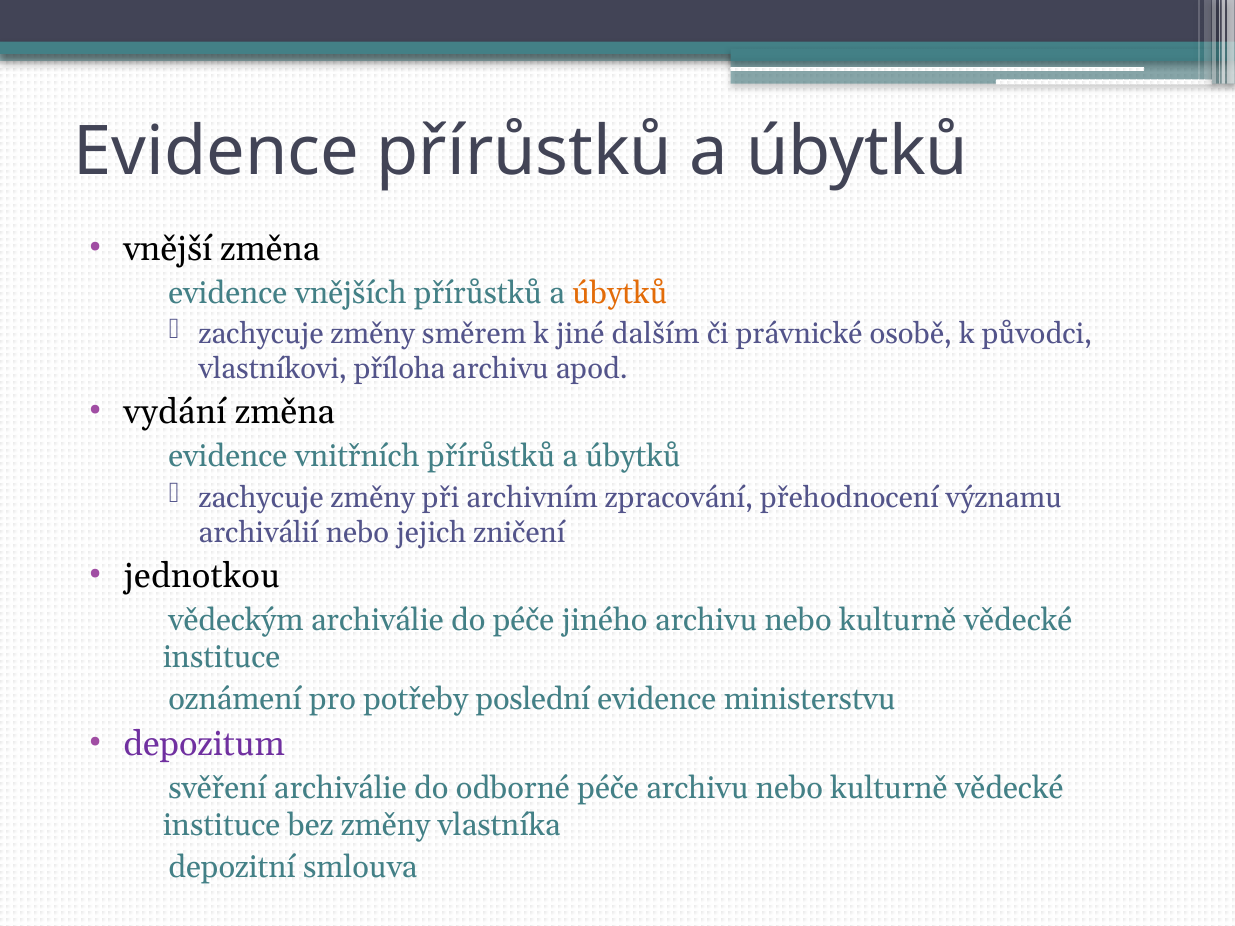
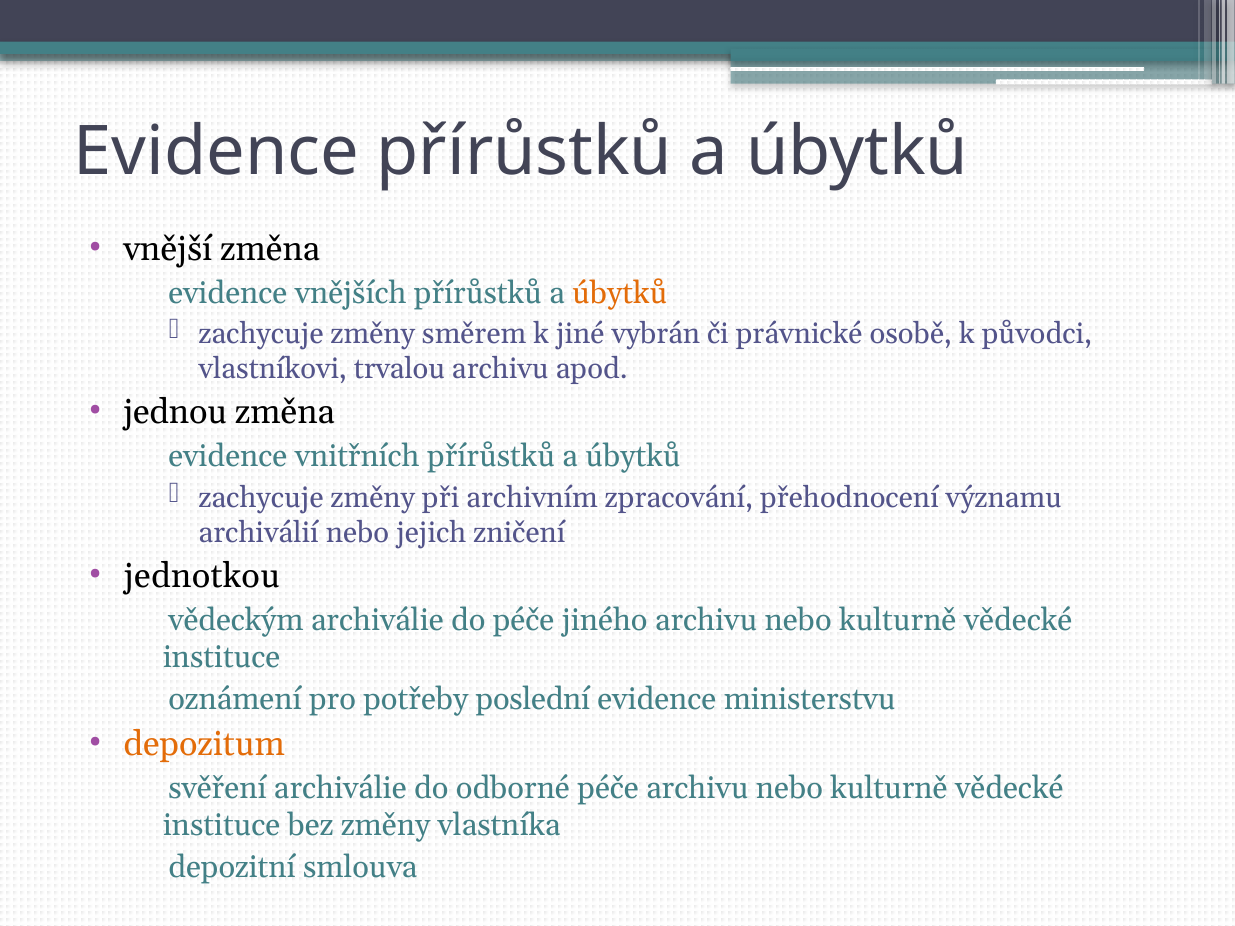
dalším: dalším -> vybrán (656, 334)
příloha: příloha -> trvalou (400, 369)
vydání: vydání -> jednou (175, 413)
depozitum colour: purple -> orange (204, 744)
